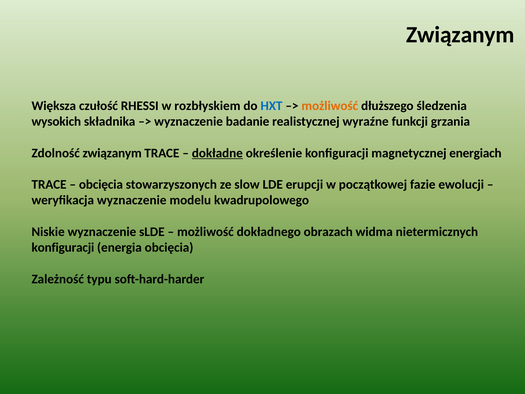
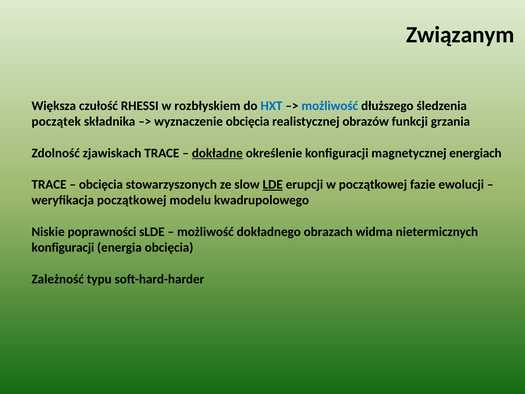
możliwość colour: orange -> blue (330, 106)
wysokich: wysokich -> początek (56, 121)
wyznaczenie badanie: badanie -> obcięcia (248, 121)
wyraźne: wyraźne -> obrazów (366, 121)
Zdolność związanym: związanym -> zjawiskach (112, 153)
LDE underline: none -> present (273, 184)
weryfikacja wyznaczenie: wyznaczenie -> początkowej (132, 200)
Niskie wyznaczenie: wyznaczenie -> poprawności (102, 232)
